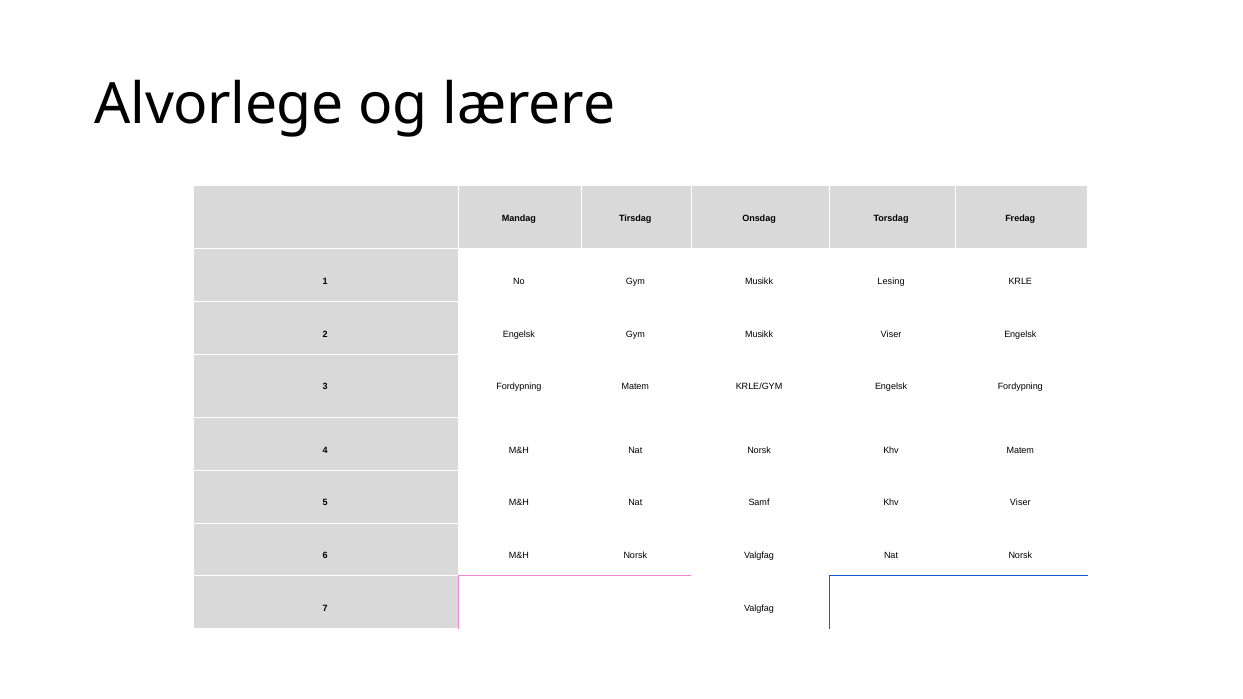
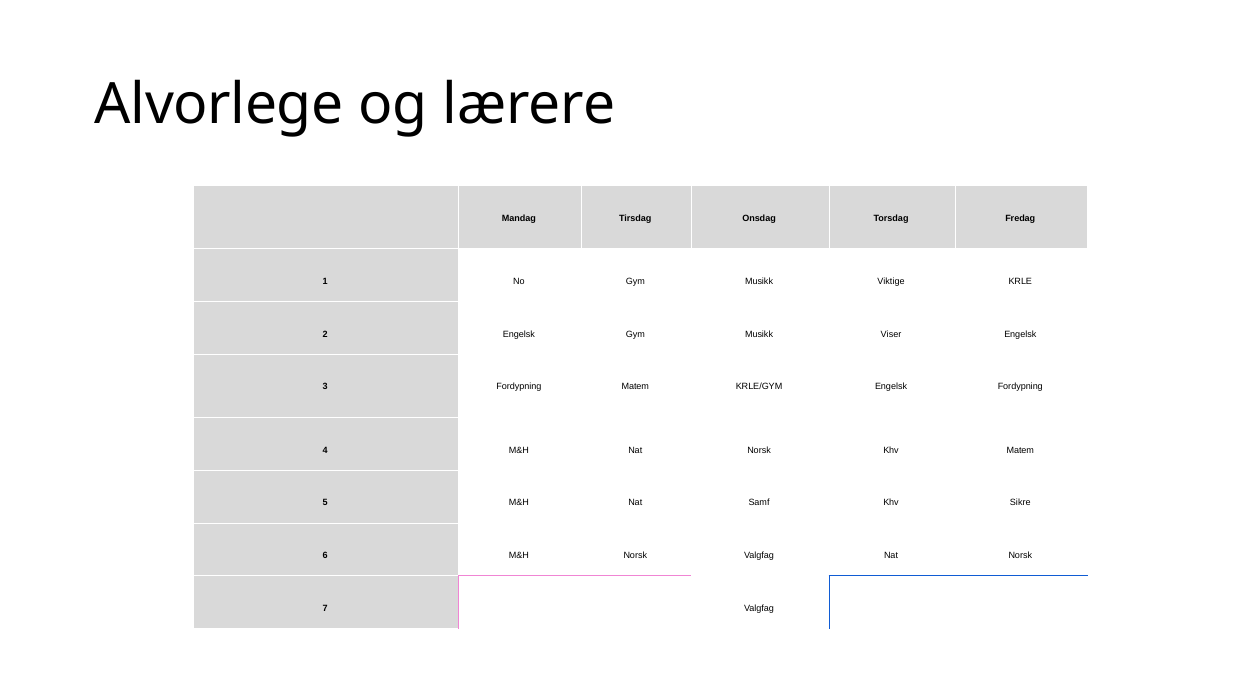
Lesing: Lesing -> Viktige (891, 281)
Khv Viser: Viser -> Sikre (1020, 503)
